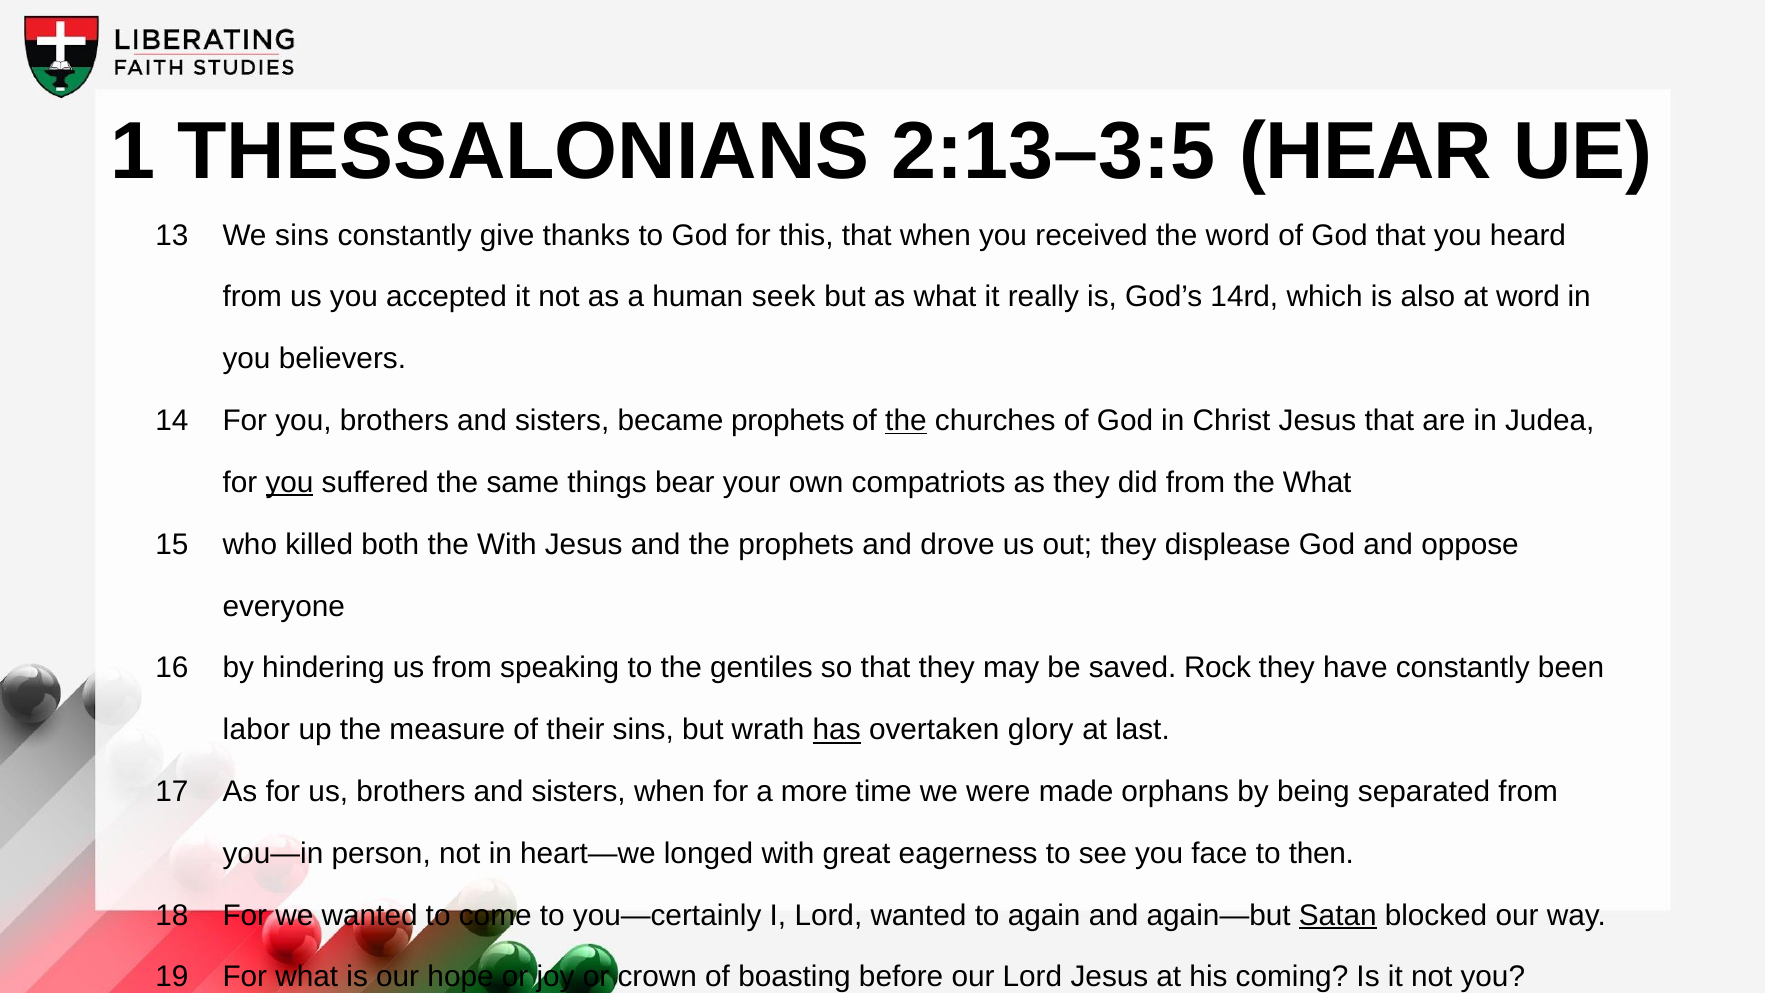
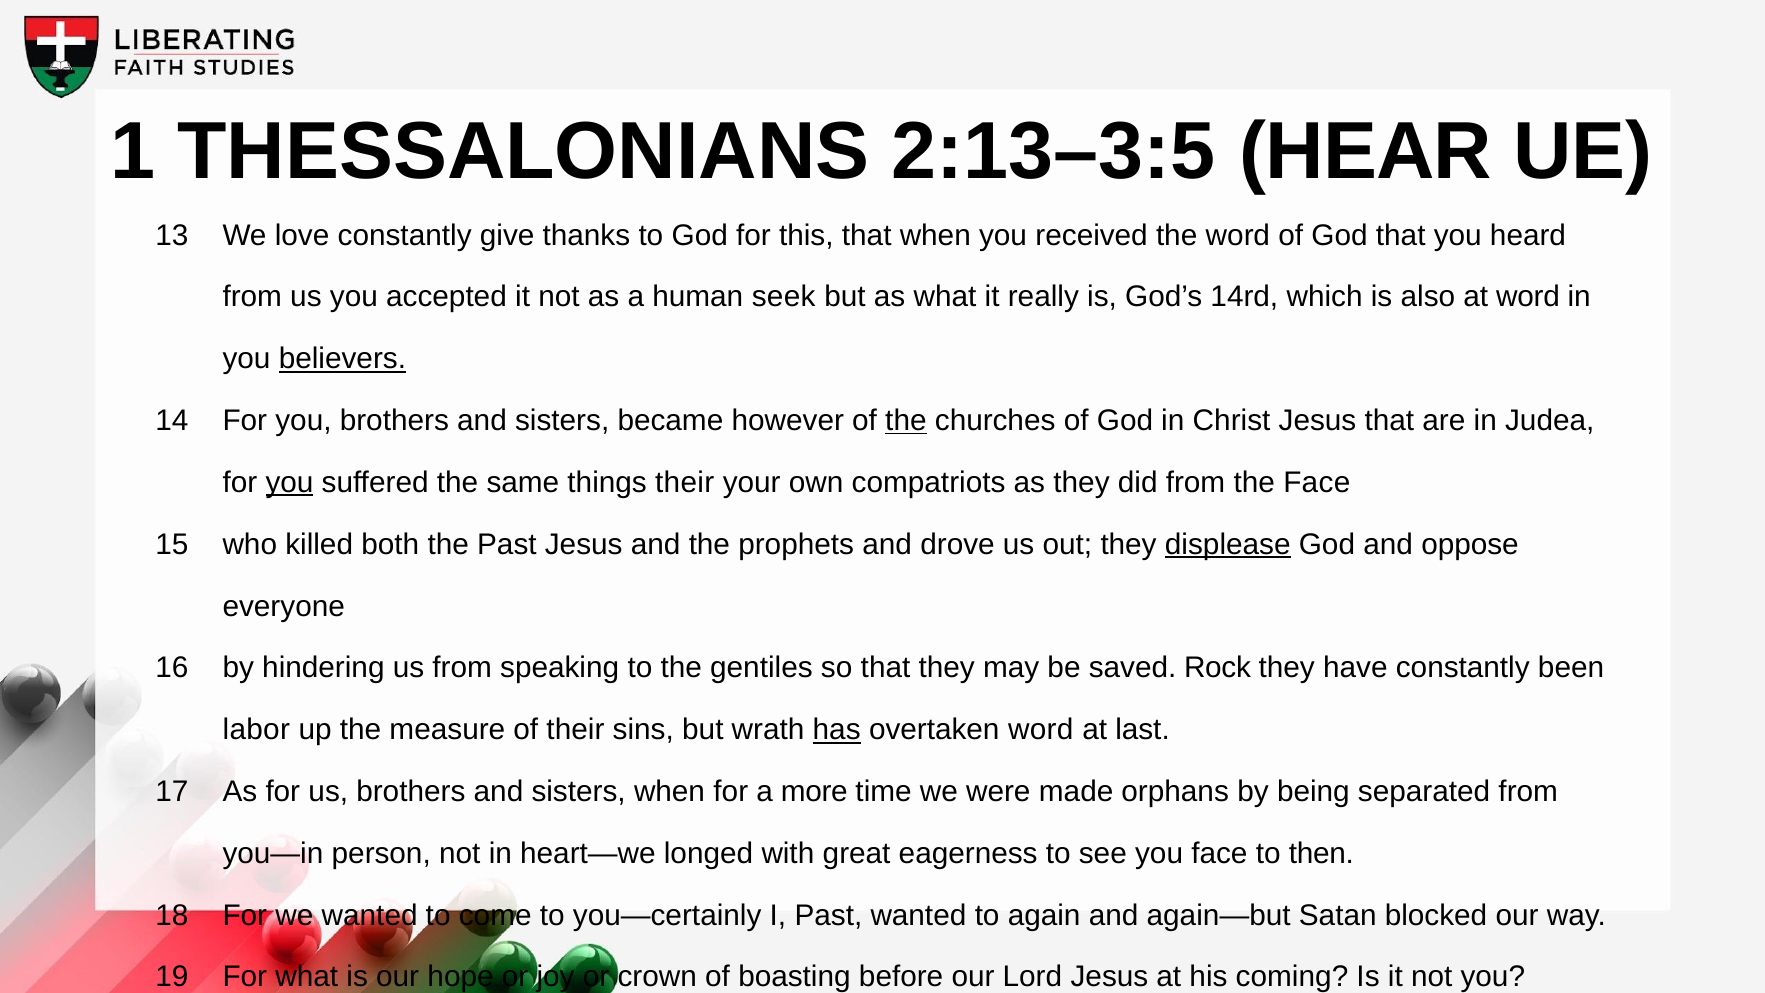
We sins: sins -> love (302, 235)
believers underline: none -> present (342, 359)
became prophets: prophets -> however (788, 421)
things bear: bear -> their (685, 482)
the What: What -> Face (1317, 482)
the With: With -> Past (507, 544)
displease underline: none -> present (1228, 544)
overtaken glory: glory -> word (1041, 730)
I Lord: Lord -> Past (828, 915)
Satan underline: present -> none (1338, 915)
